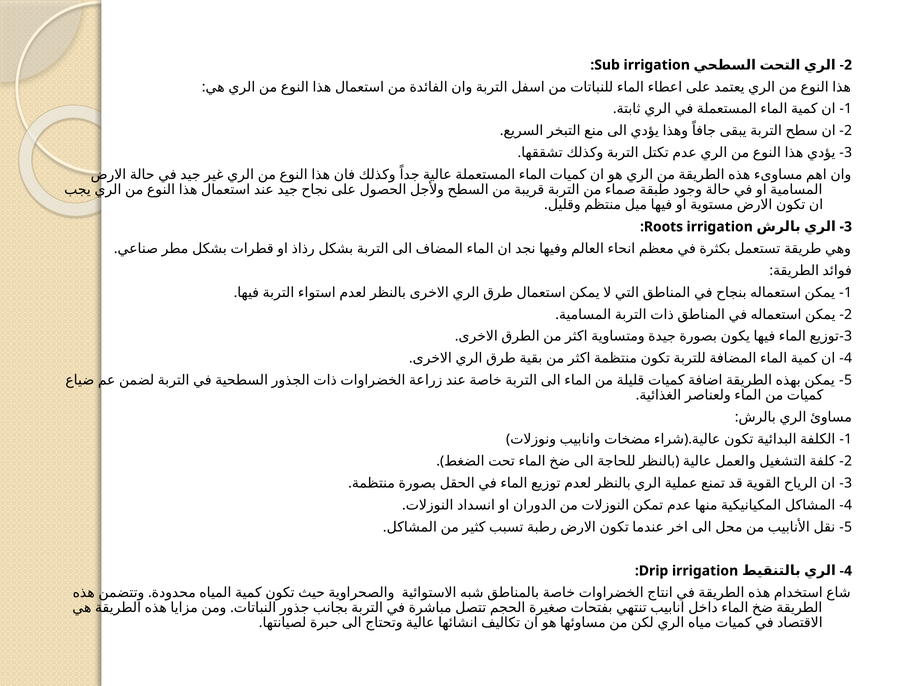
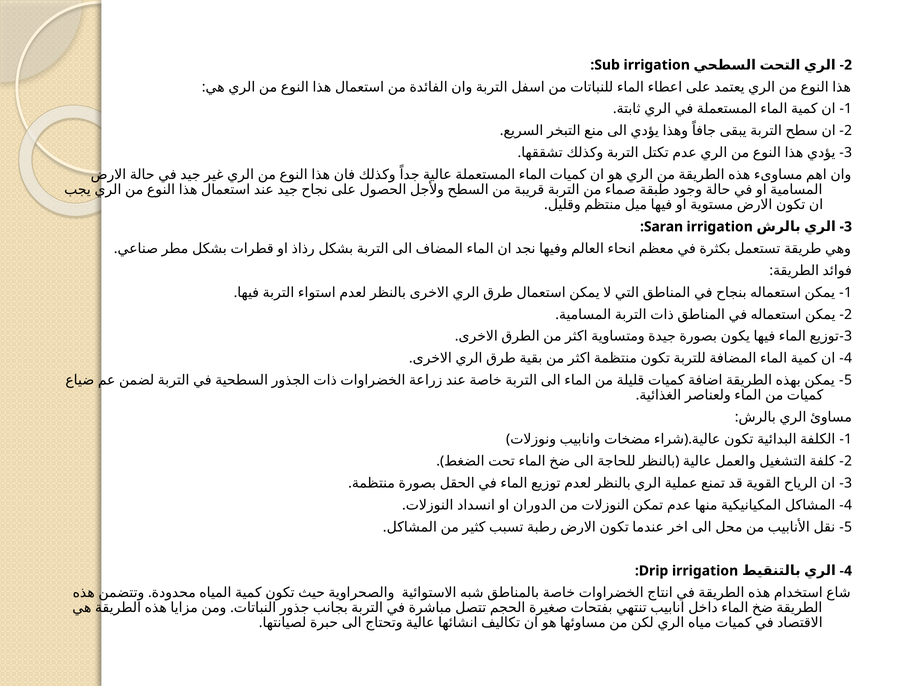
Roots: Roots -> Saran (663, 227)
